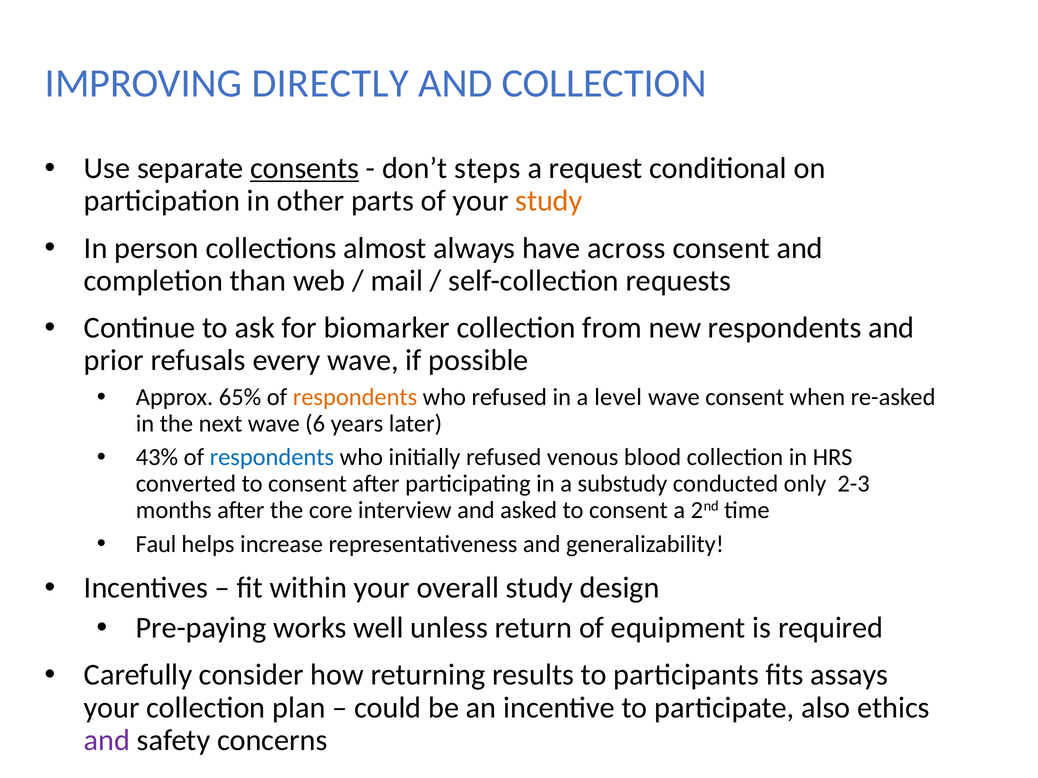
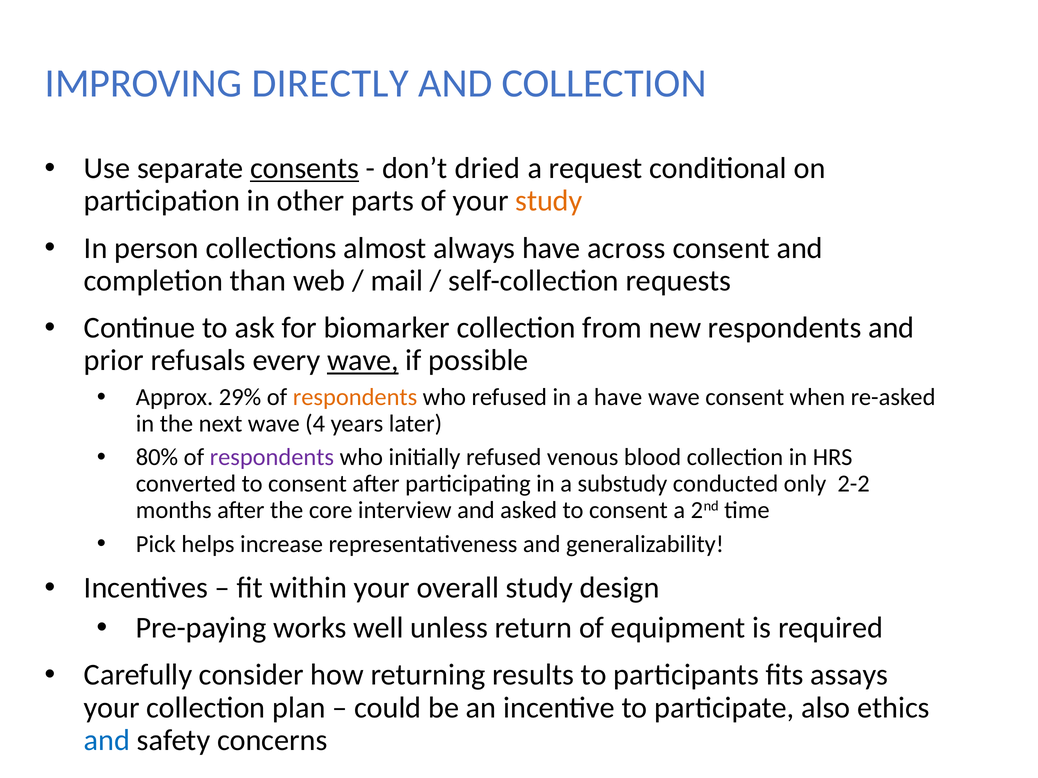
steps: steps -> dried (487, 168)
wave underline: none -> present (363, 361)
65%: 65% -> 29% (240, 398)
a level: level -> have (618, 398)
6: 6 -> 4 (315, 424)
43%: 43% -> 80% (157, 458)
respondents colour: blue -> purple (272, 458)
2-3: 2-3 -> 2-2 (854, 484)
Faul: Faul -> Pick (156, 544)
and colour: purple -> blue (107, 741)
